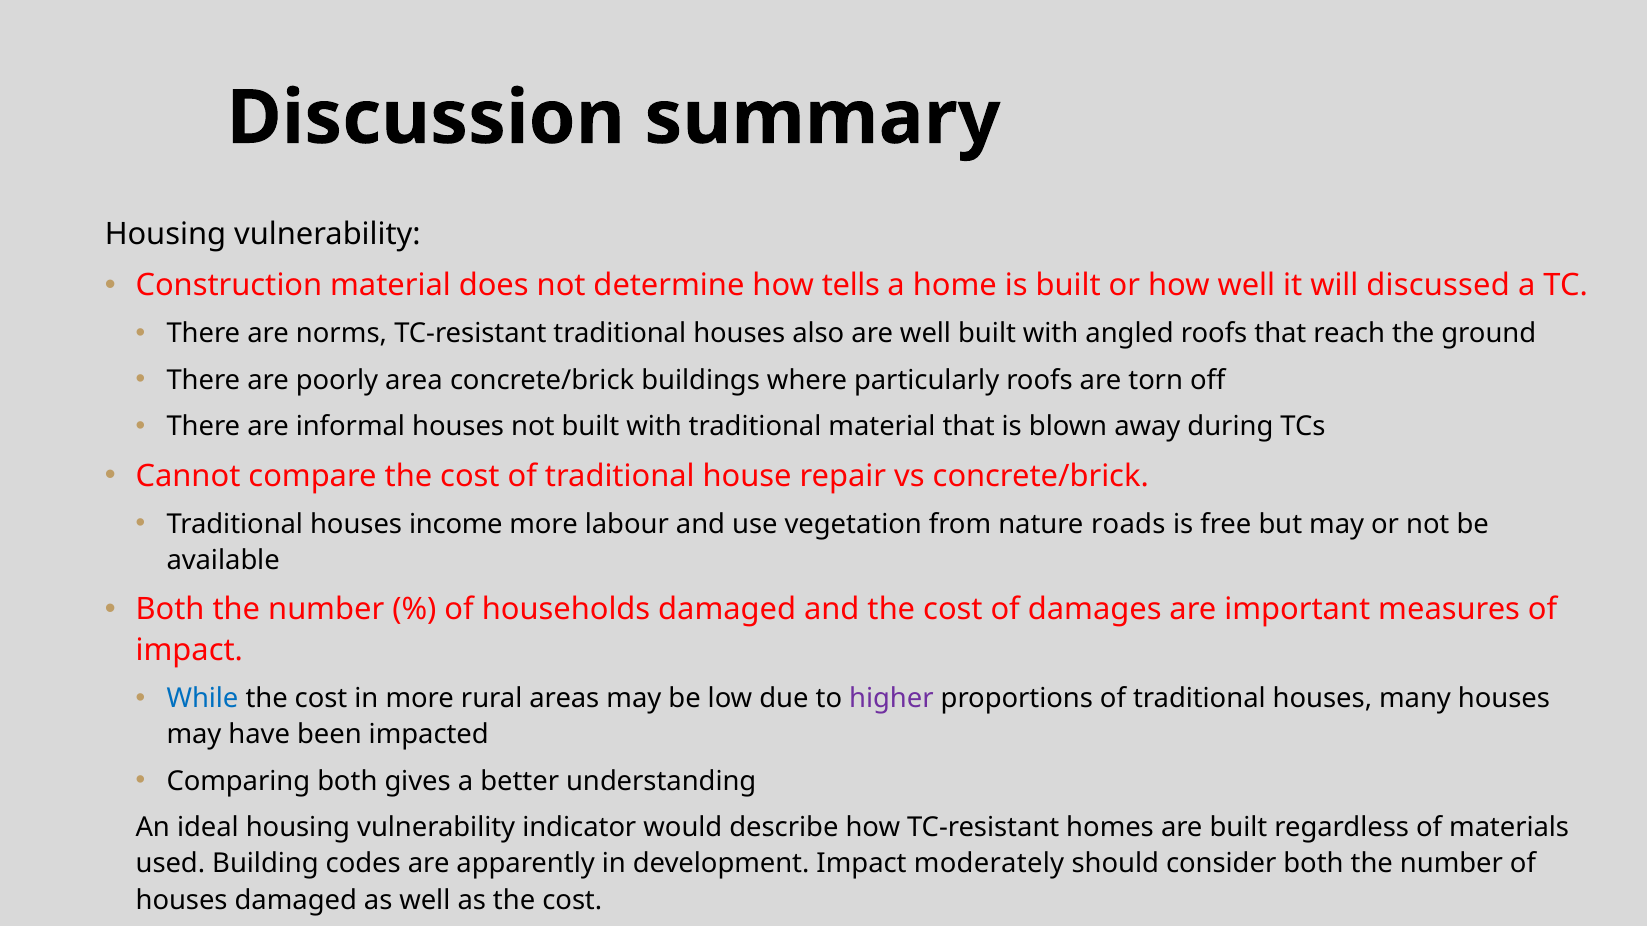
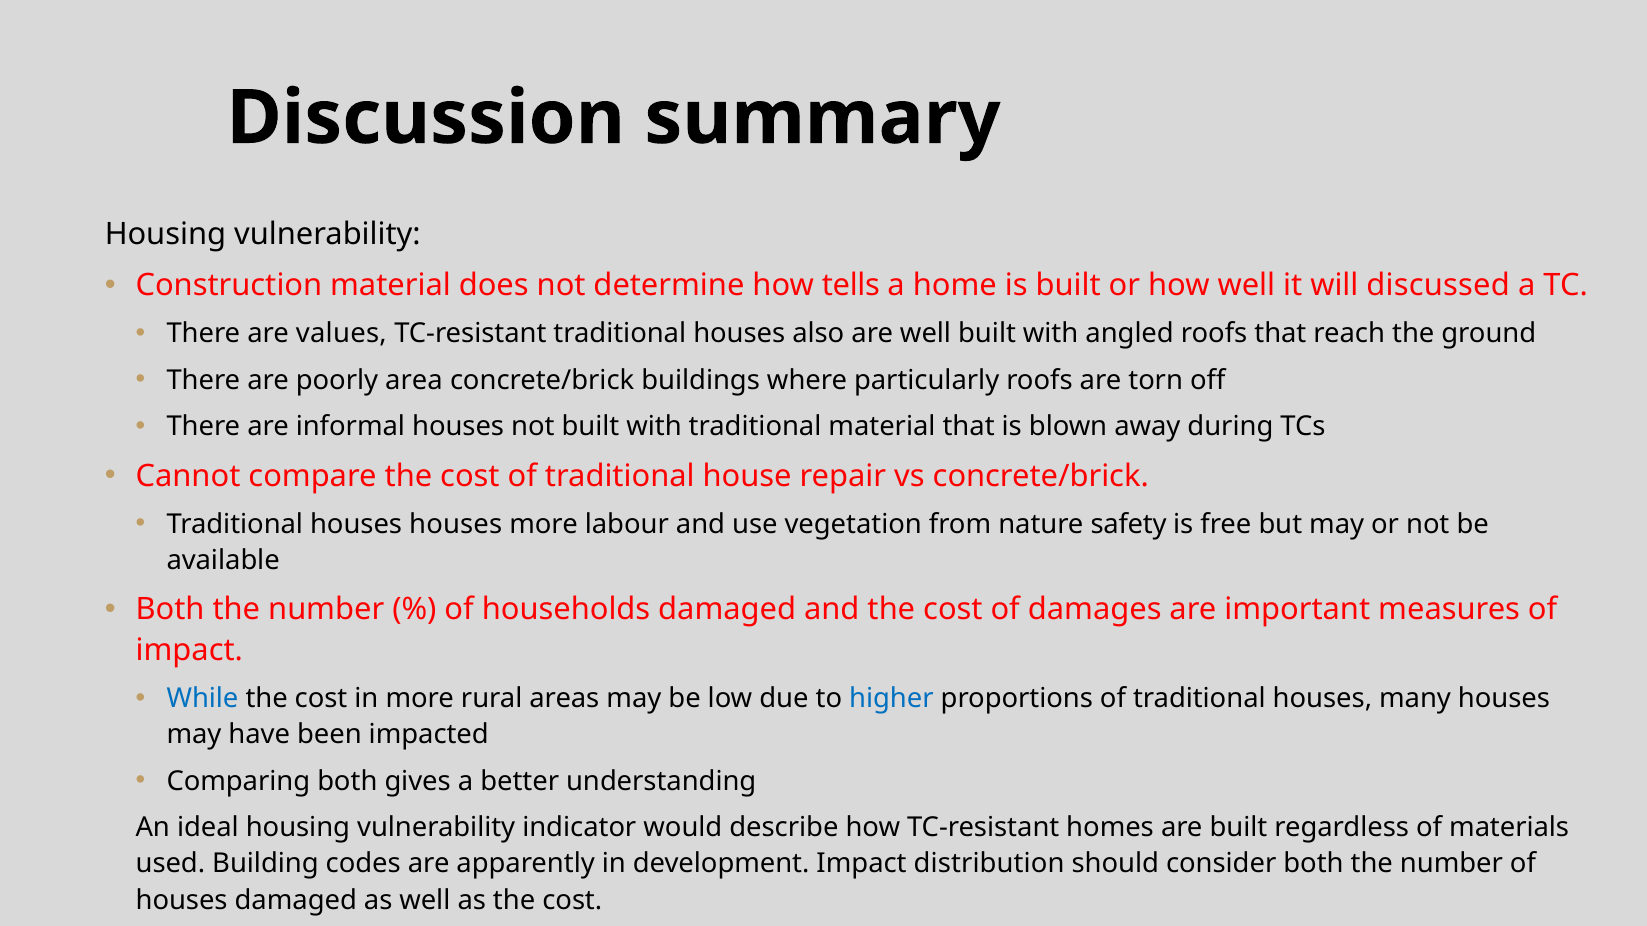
norms: norms -> values (341, 334)
houses income: income -> houses (456, 524)
roads: roads -> safety (1129, 524)
higher colour: purple -> blue (891, 699)
moderately: moderately -> distribution (989, 864)
